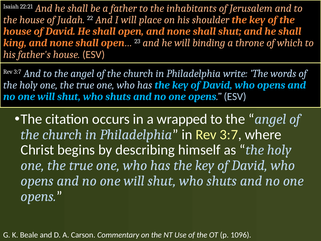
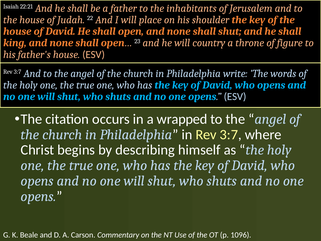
binding: binding -> country (209, 43)
which: which -> figure (290, 43)
